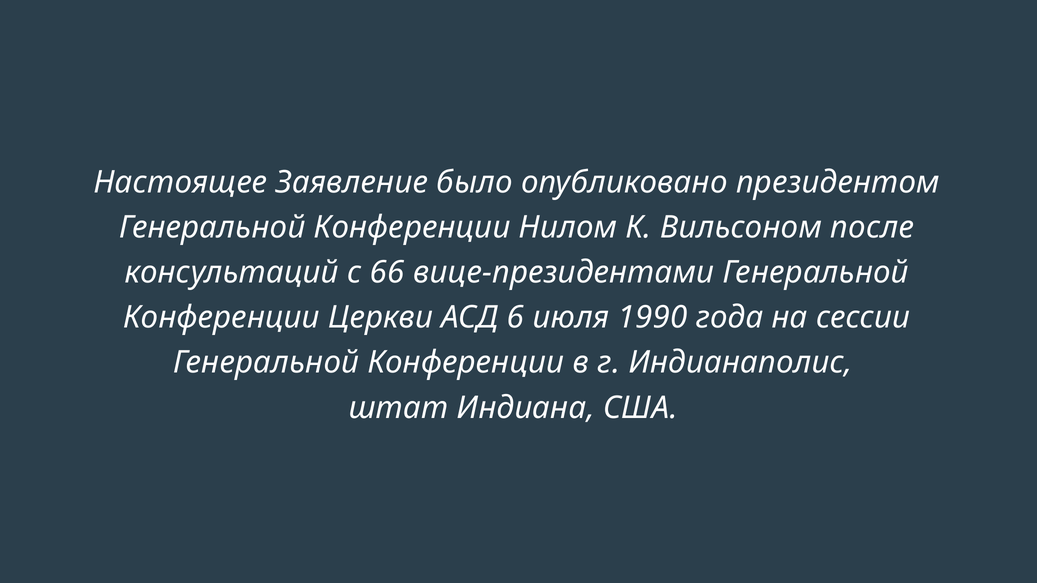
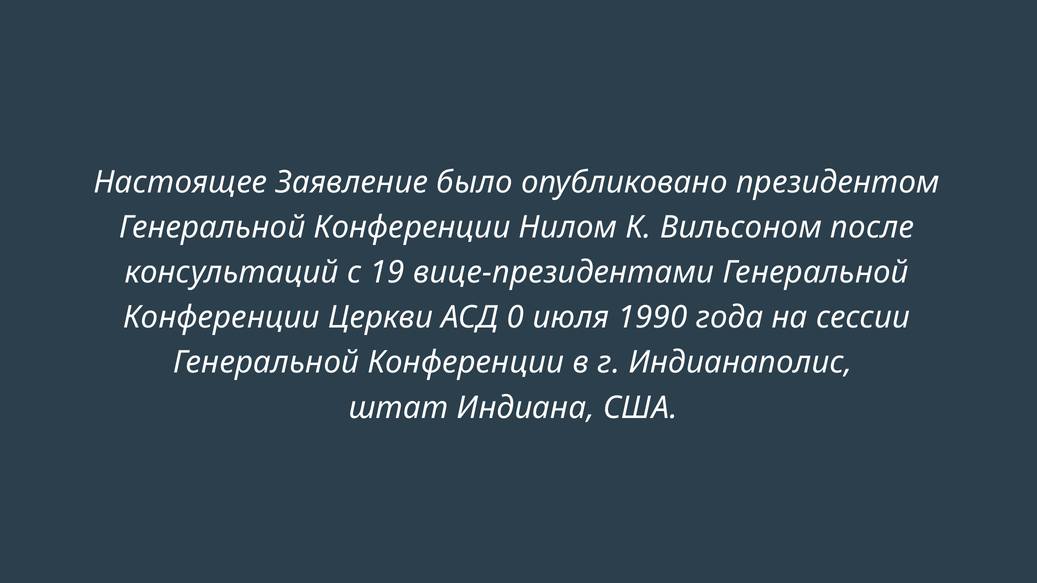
66: 66 -> 19 (387, 273)
6: 6 -> 0 (516, 318)
